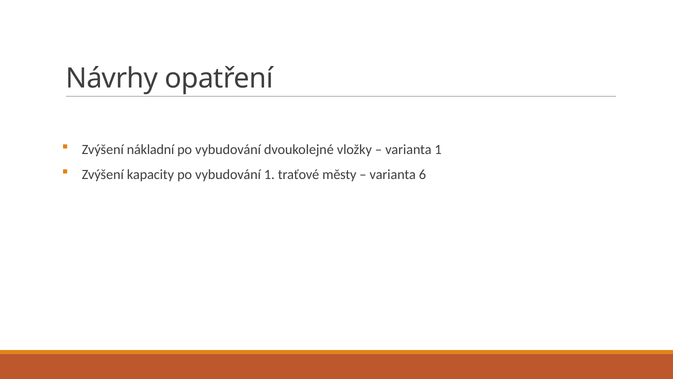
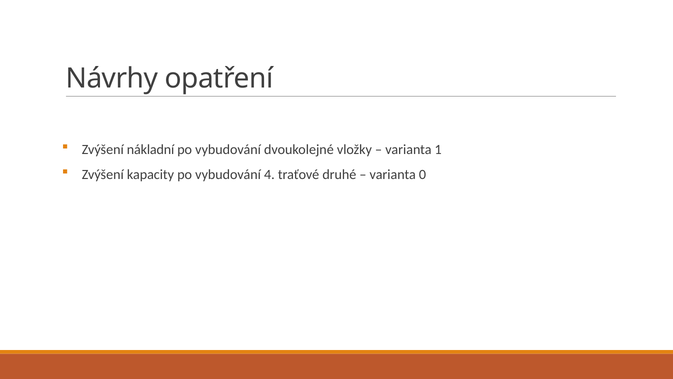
vybudování 1: 1 -> 4 (269, 174)
městy: městy -> druhé (339, 174)
6: 6 -> 0 (423, 174)
